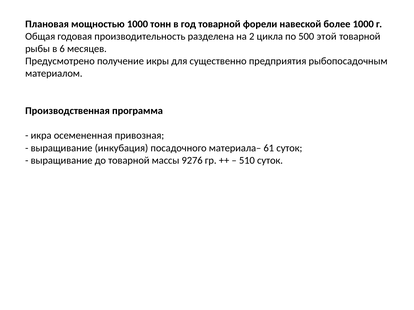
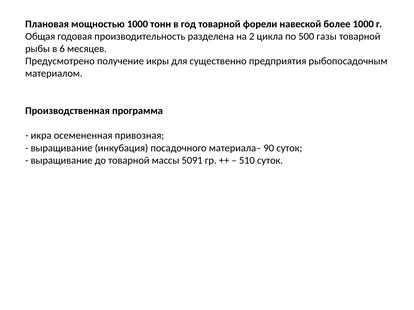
этой: этой -> газы (327, 36)
61: 61 -> 90 (269, 148)
9276: 9276 -> 5091 (192, 161)
